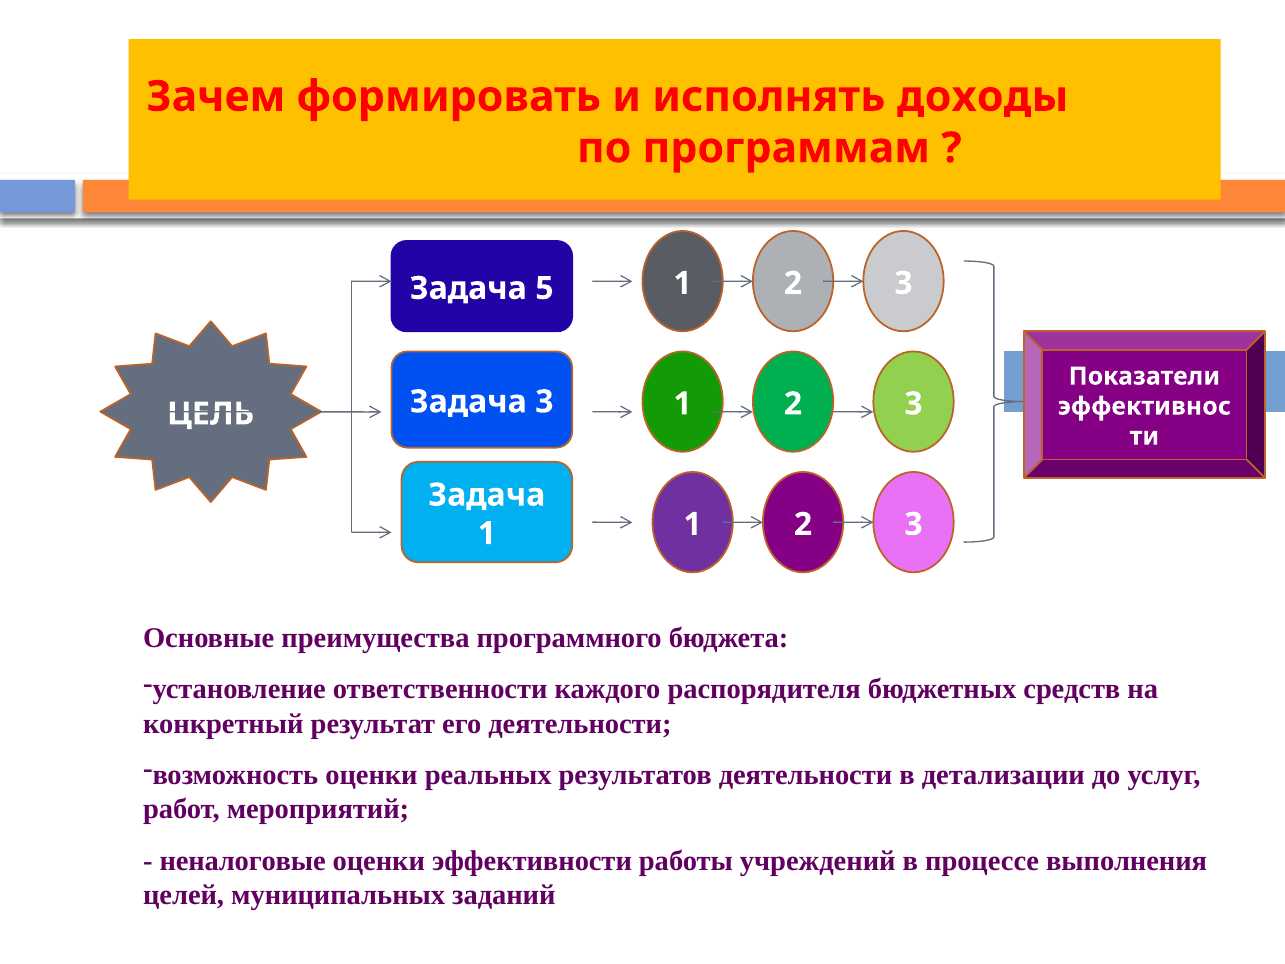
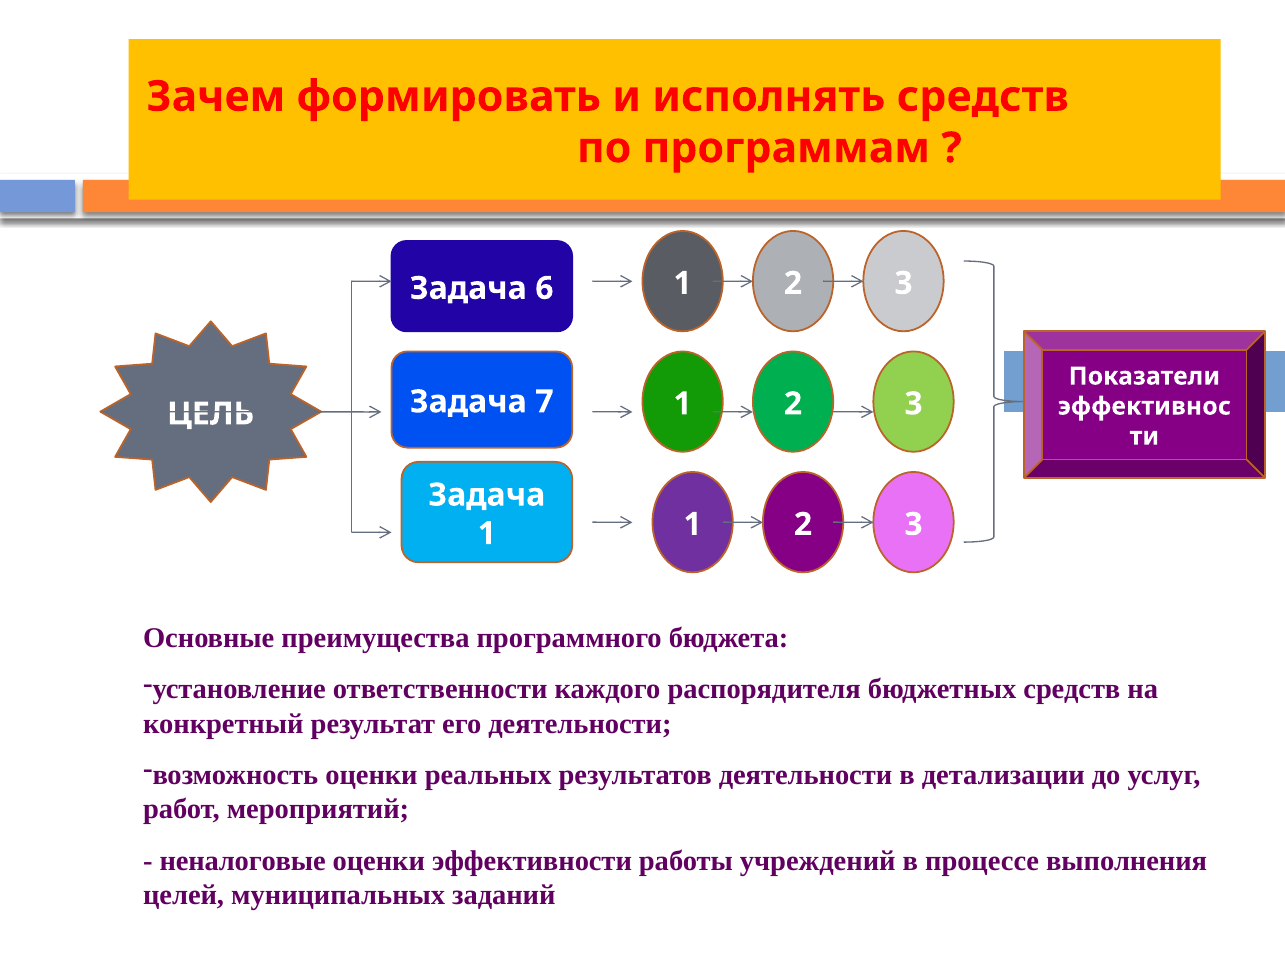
исполнять доходы: доходы -> средств (983, 97)
5: 5 -> 6 (544, 288)
Задача 3: 3 -> 7 (544, 402)
